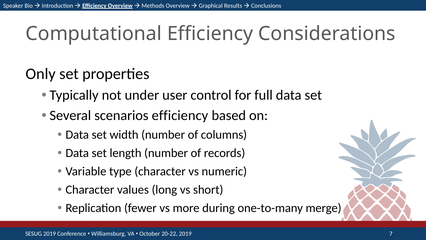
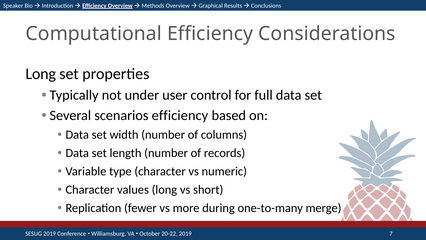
Only: Only -> Long (41, 74)
